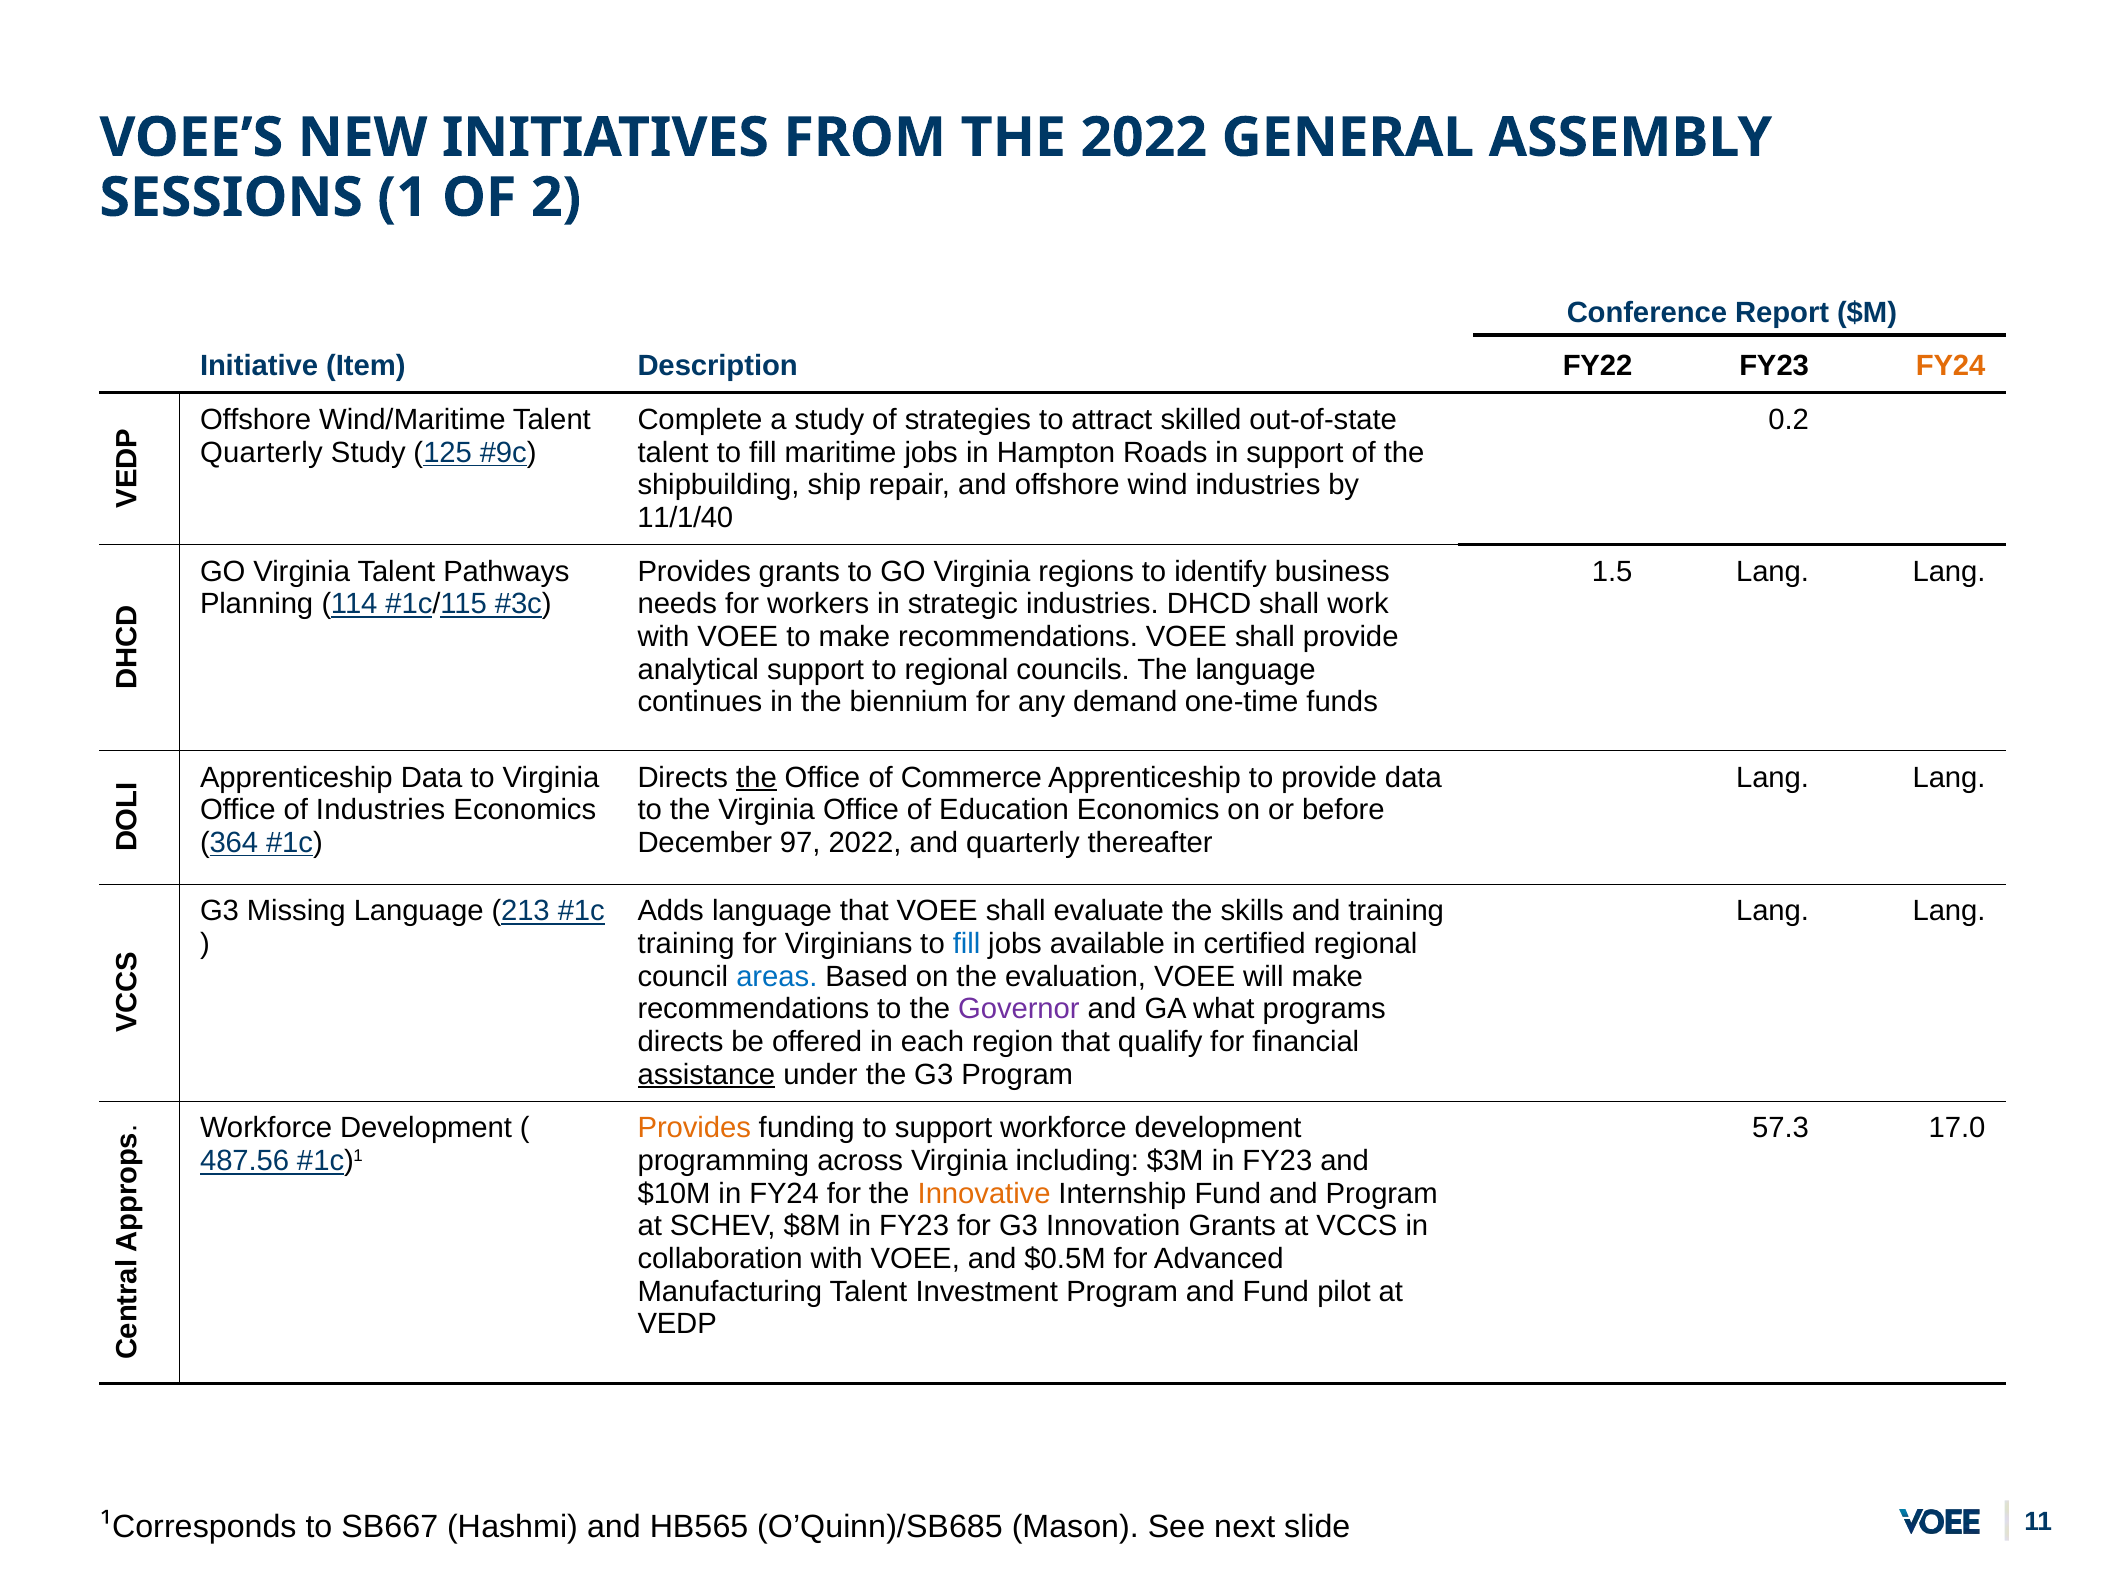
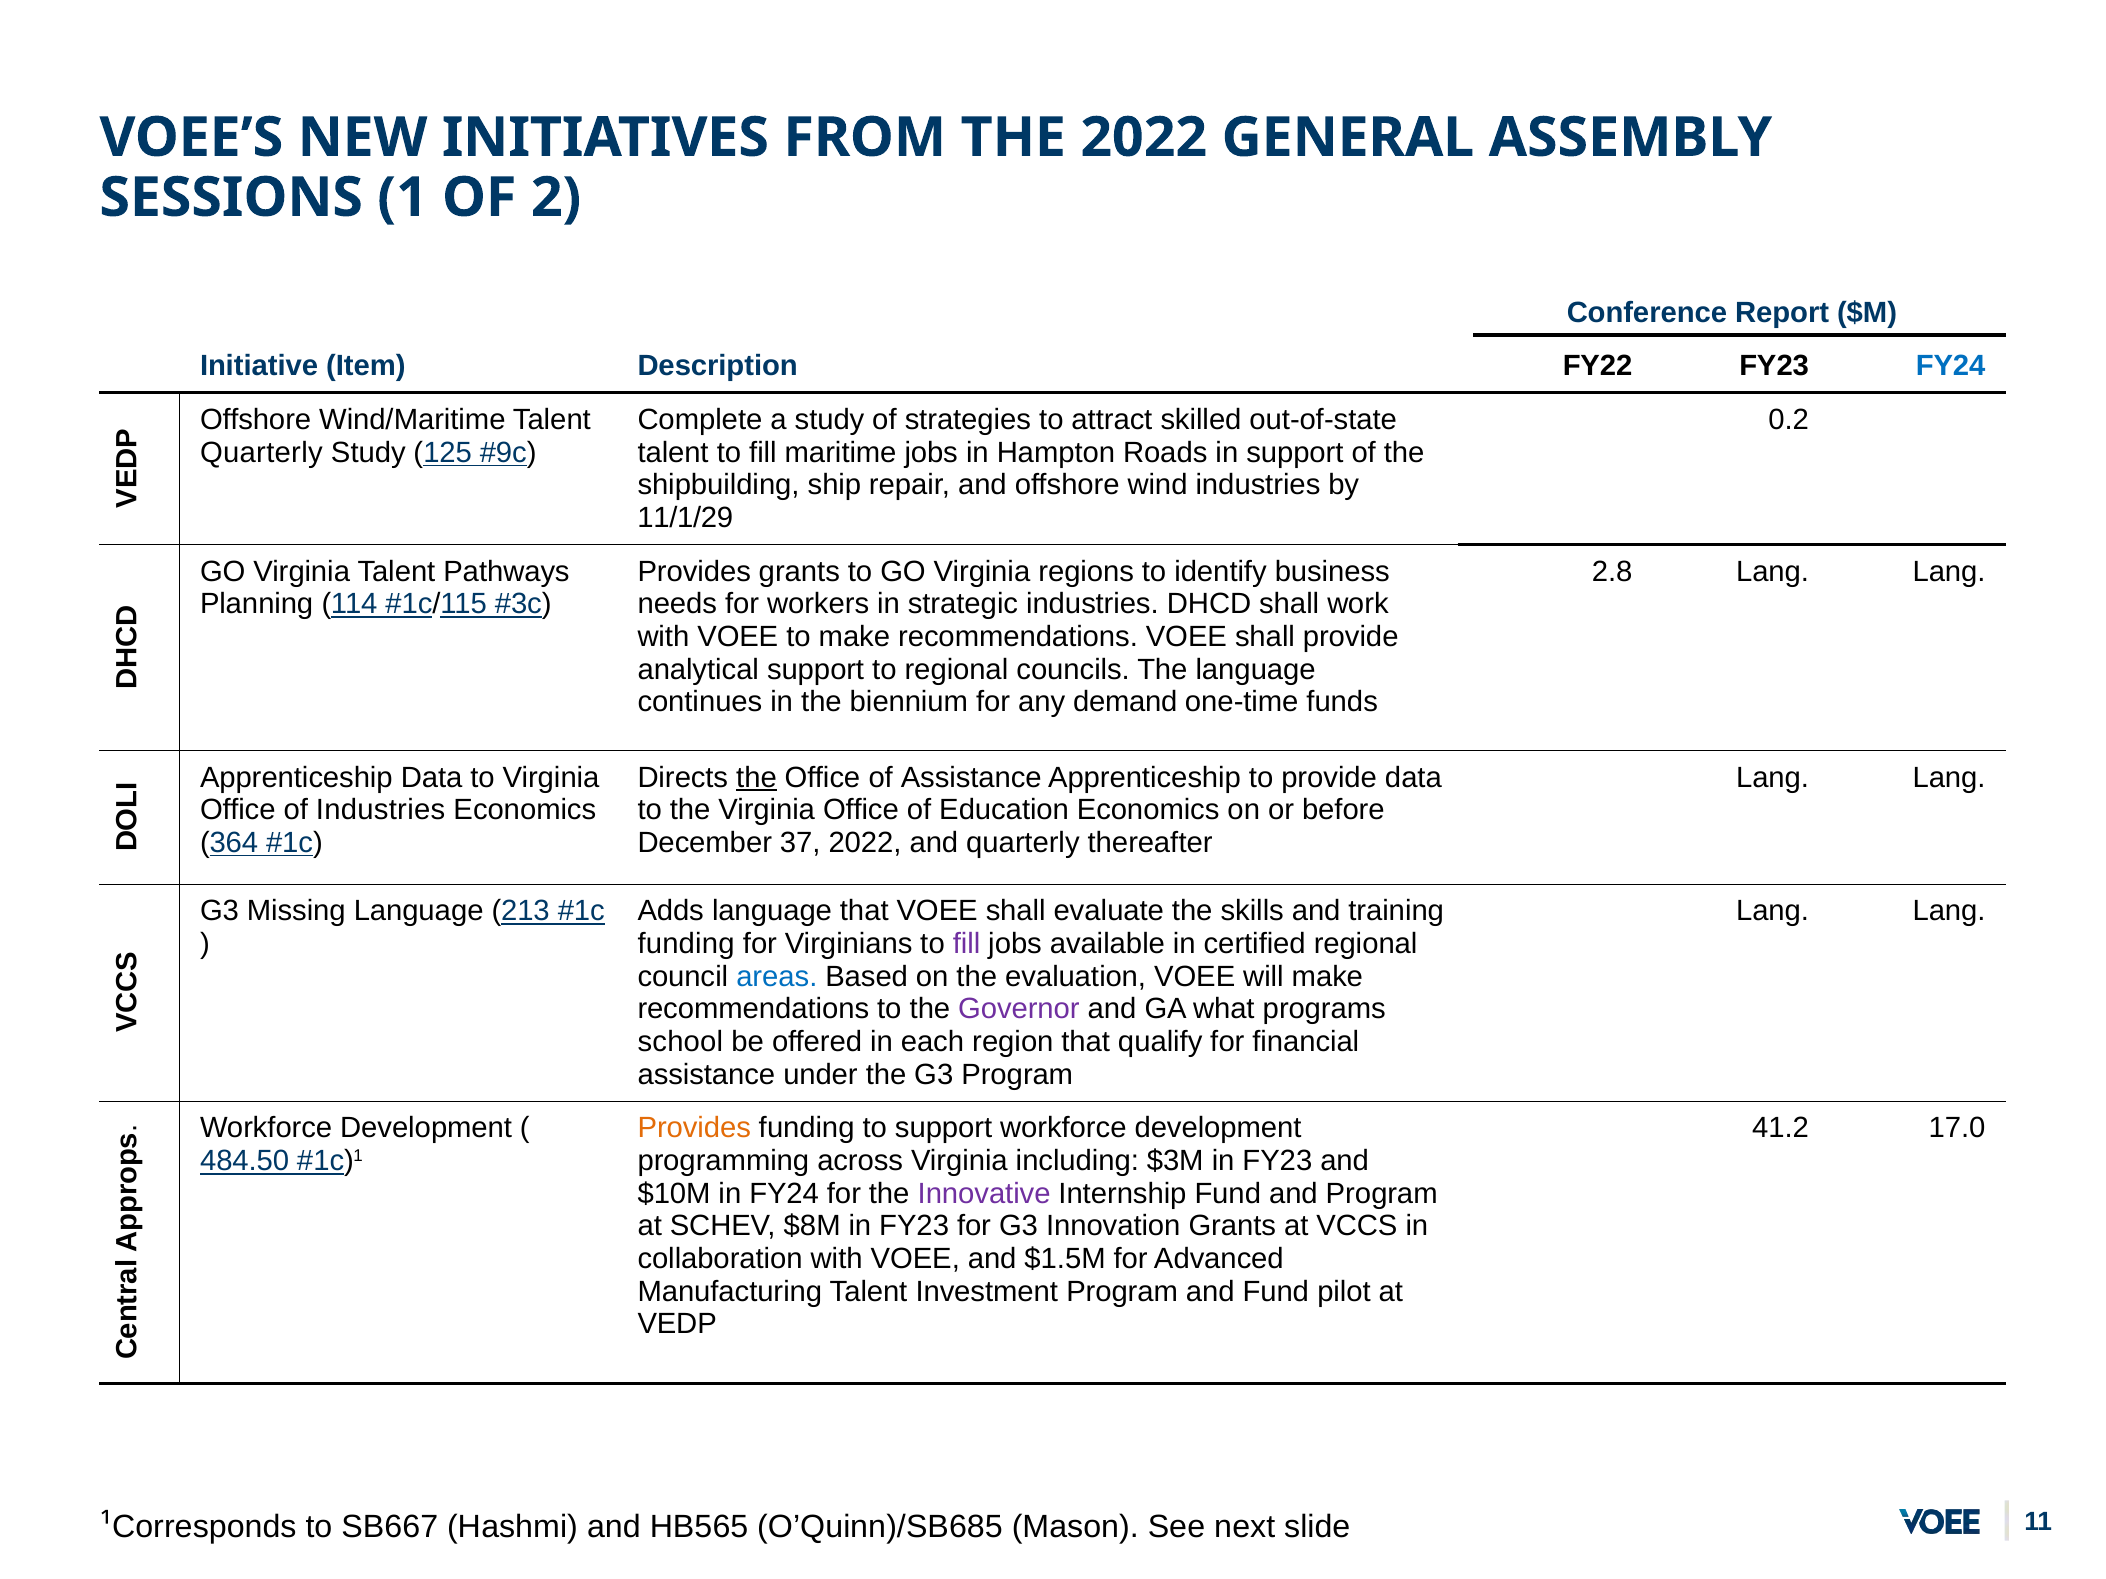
FY24 colour: orange -> blue (1951, 366)
11/1/40: 11/1/40 -> 11/1/29 (685, 518)
1.5: 1.5 -> 2.8 (1612, 572)
of Commerce: Commerce -> Assistance (971, 778)
97: 97 -> 37 (800, 843)
training: training -> funding (686, 944)
fill colour: blue -> purple (967, 944)
directs: directs -> school (680, 1042)
assistance underline: present -> none (706, 1075)
57.3: 57.3 -> 41.2 (1781, 1129)
487.56: 487.56 -> 484.50 (245, 1161)
Innovative colour: orange -> purple (984, 1194)
$0.5M: $0.5M -> $1.5M (1065, 1259)
